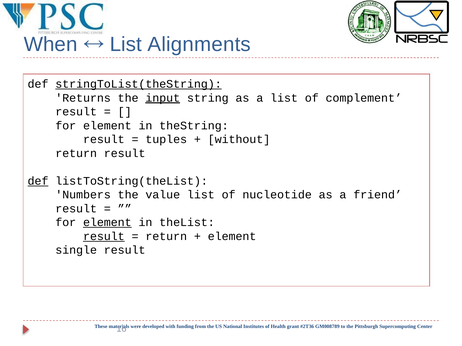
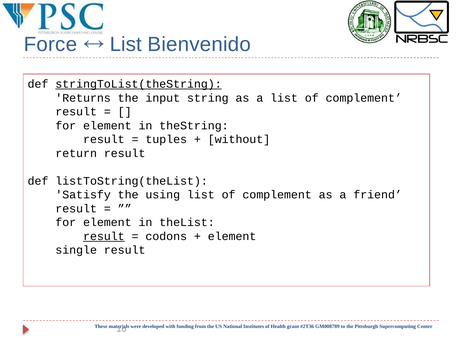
When: When -> Force (51, 44)
Alignments: Alignments -> Bienvenido (199, 44)
input underline: present -> none (163, 98)
def underline: present -> none (38, 181)
Numbers: Numbers -> Satisfy (83, 195)
value: value -> using (163, 195)
nucleotide: nucleotide -> complement (277, 195)
element underline: present -> none (107, 223)
return: return -> codons (166, 237)
